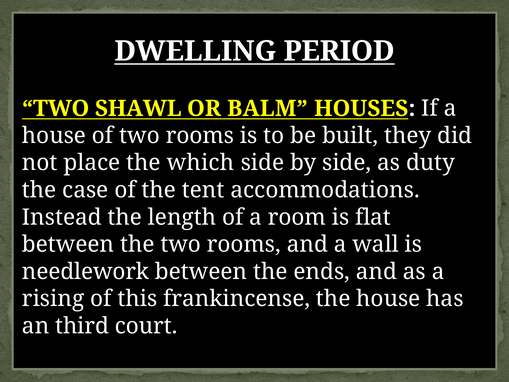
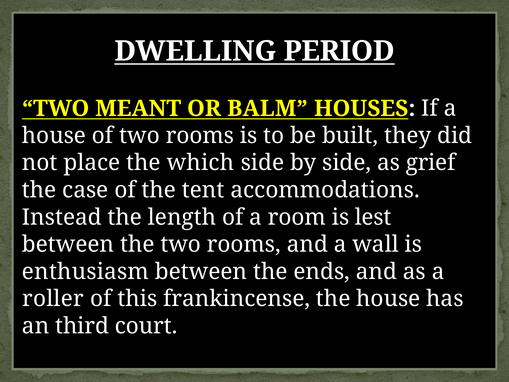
SHAWL: SHAWL -> MEANT (138, 108)
duty: duty -> grief (431, 163)
flat: flat -> lest (373, 217)
needlework: needlework -> enthusiasm (85, 271)
rising: rising -> roller (53, 299)
